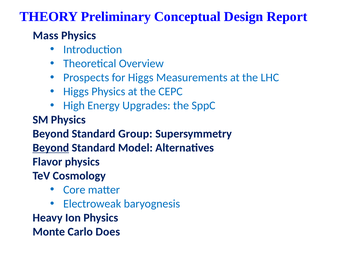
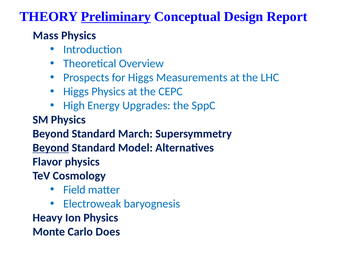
Preliminary underline: none -> present (116, 17)
Group: Group -> March (135, 133)
Core: Core -> Field (74, 189)
